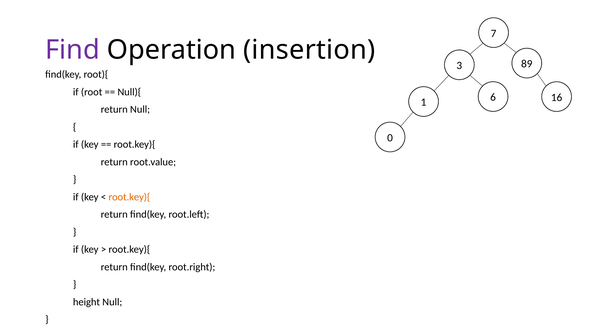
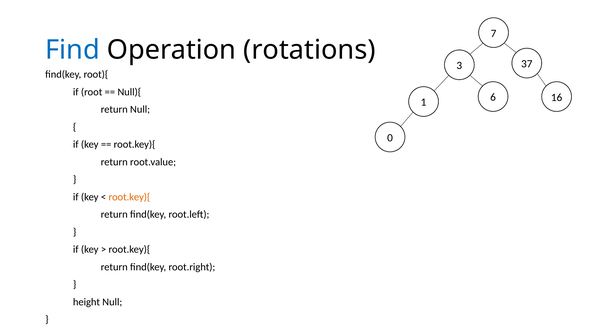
Find colour: purple -> blue (73, 50)
insertion: insertion -> rotations (309, 50)
89: 89 -> 37 (527, 64)
